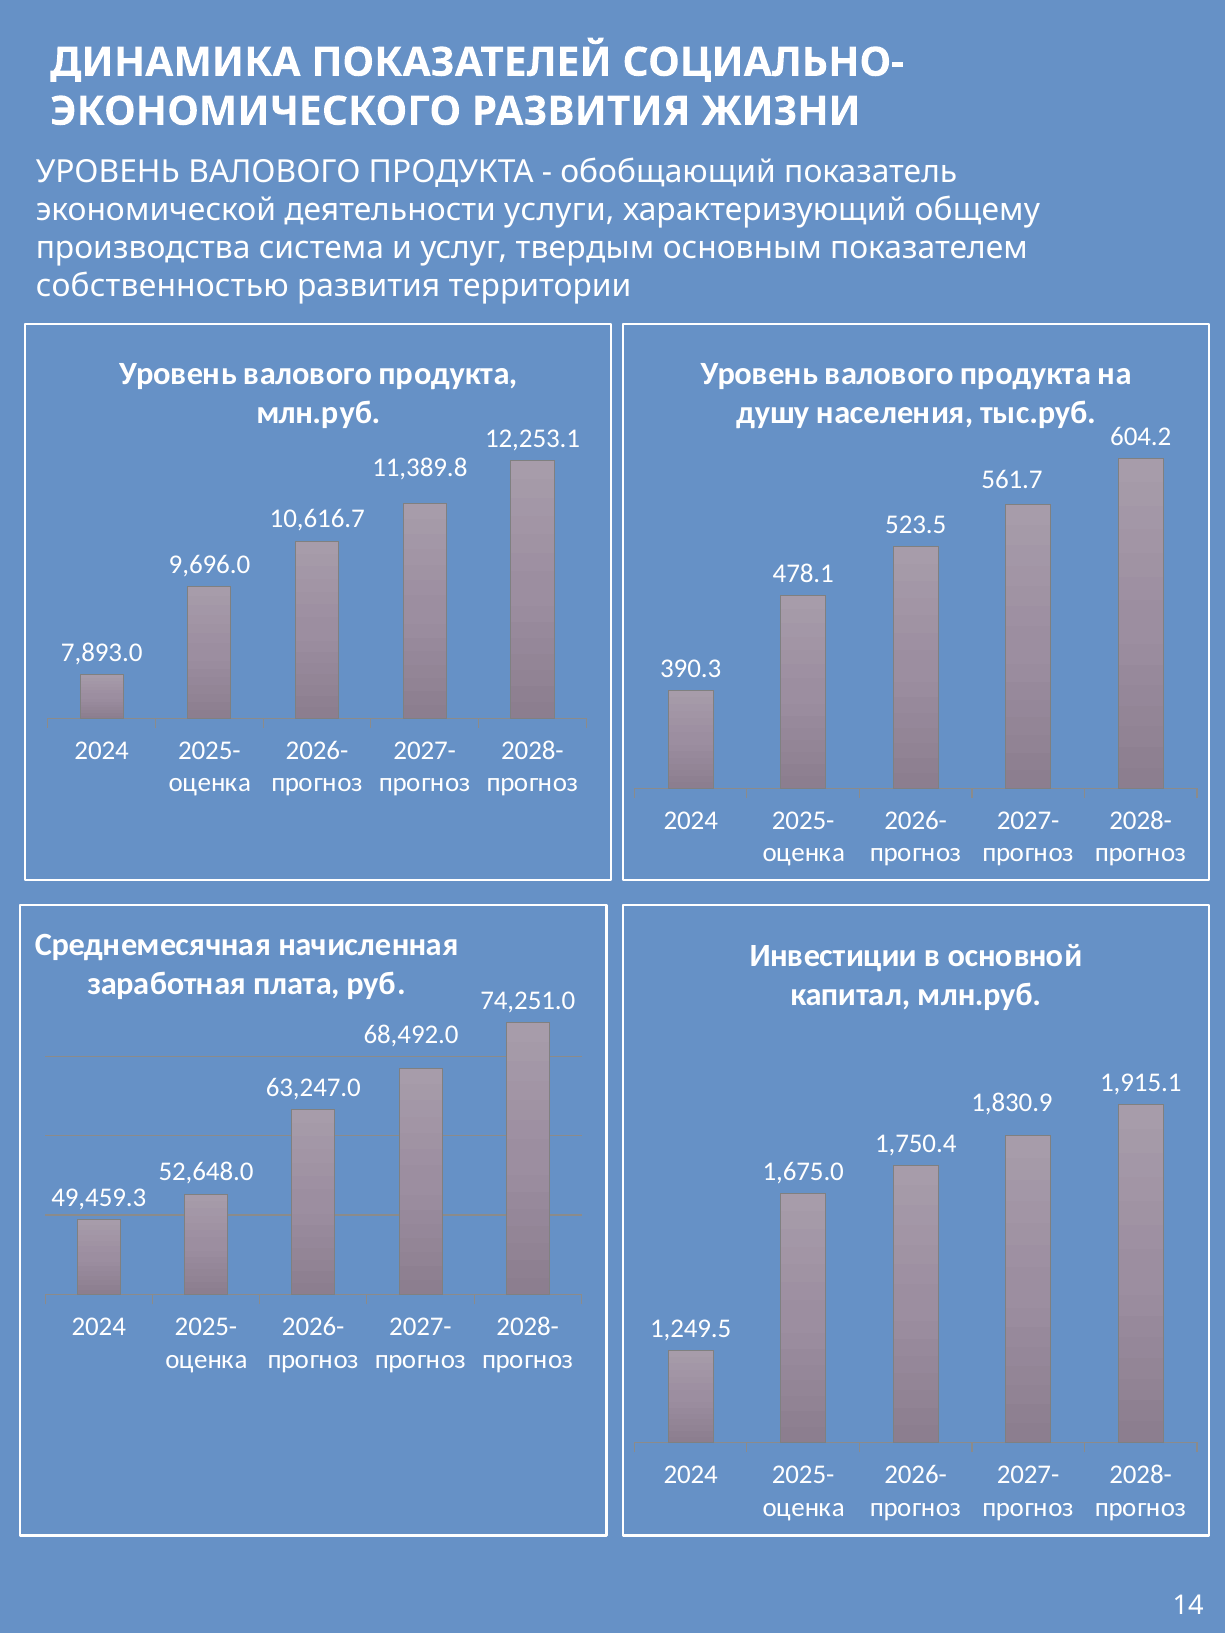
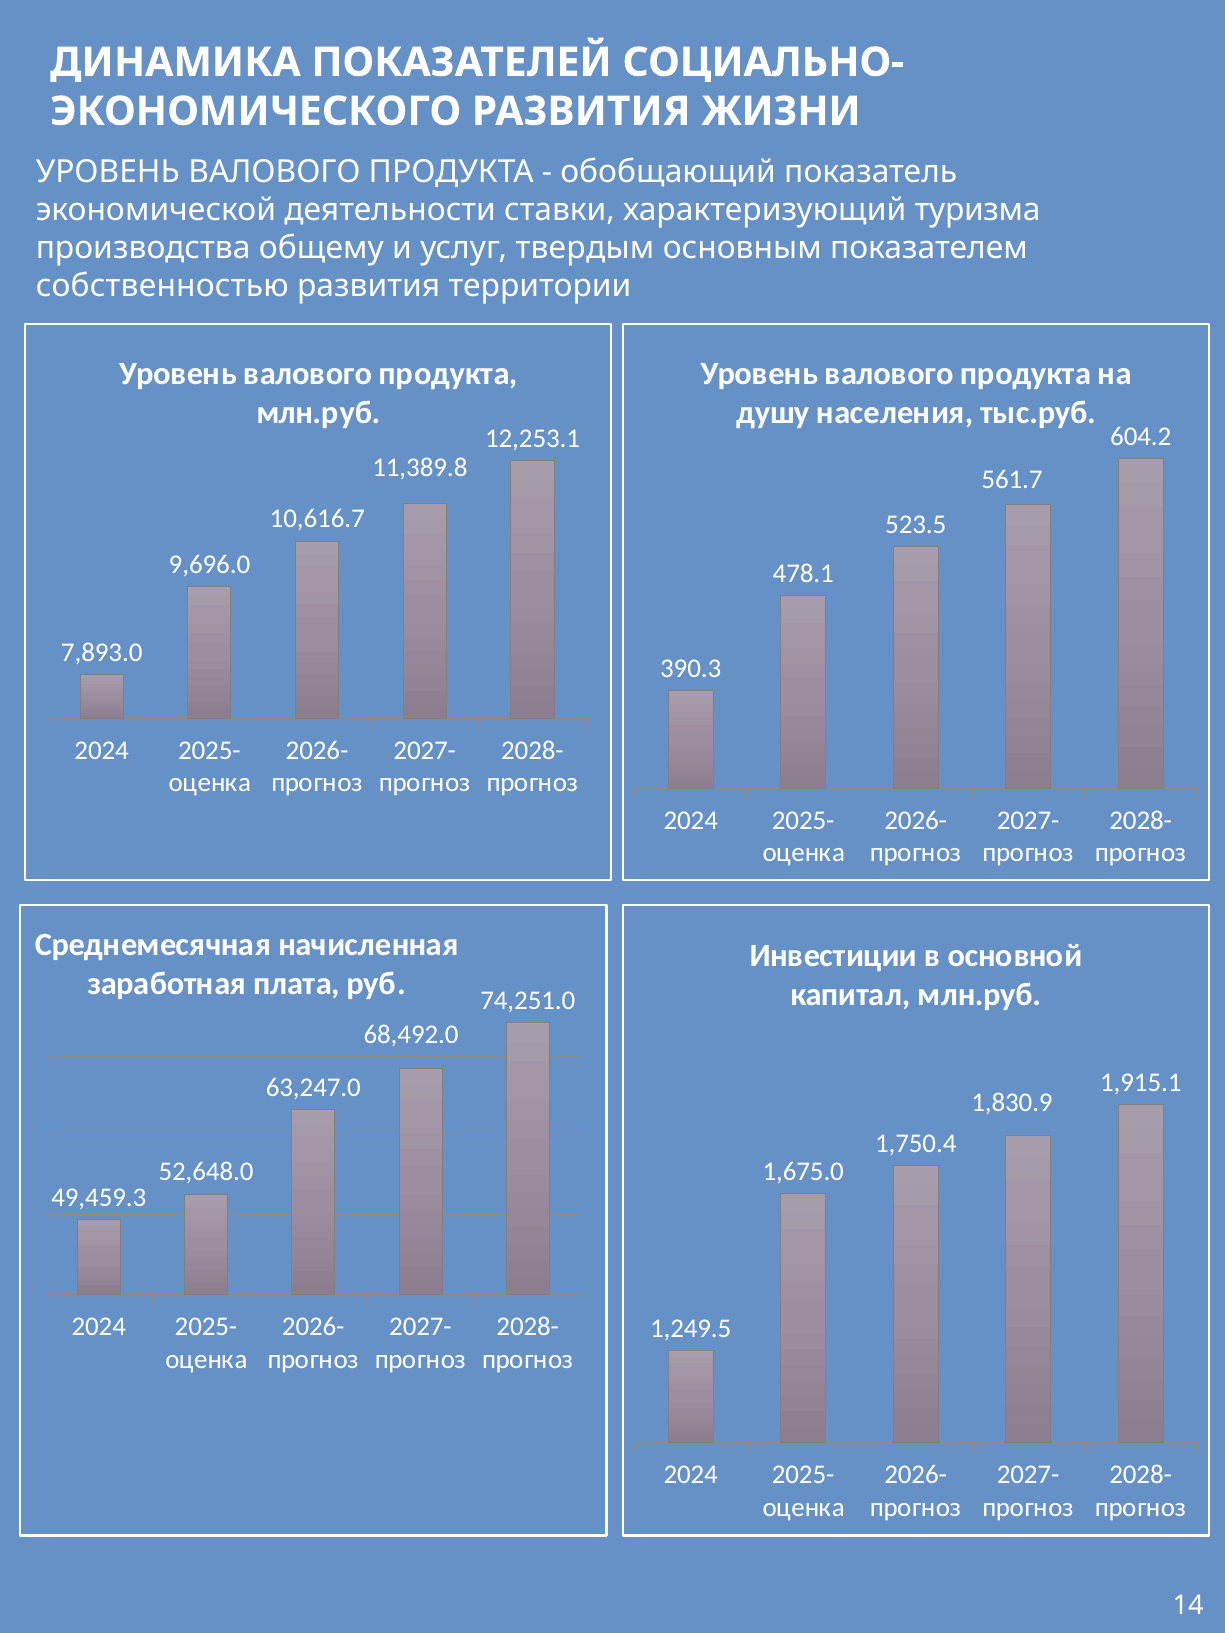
услуги: услуги -> ставки (560, 210)
общему: общему -> туризма (978, 210)
система: система -> общему (321, 248)
